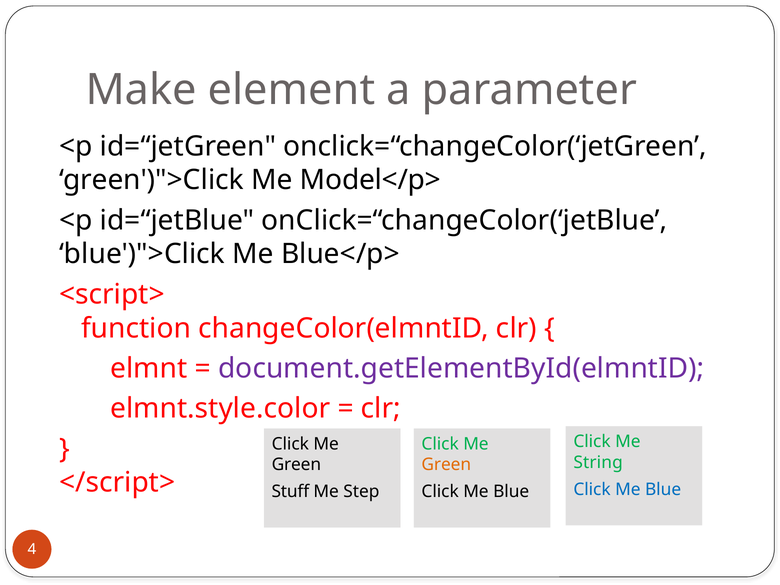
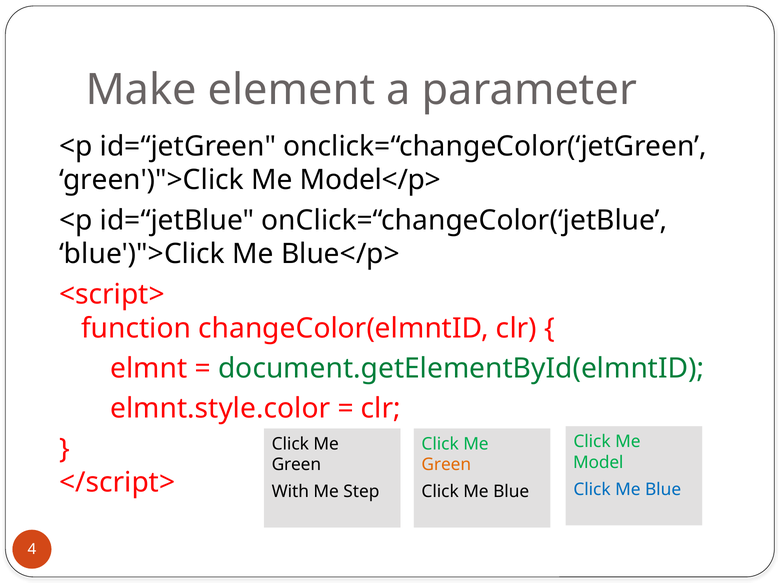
document.getElementById(elmntID colour: purple -> green (461, 368)
String: String -> Model (598, 462)
Stuff: Stuff -> With (290, 492)
